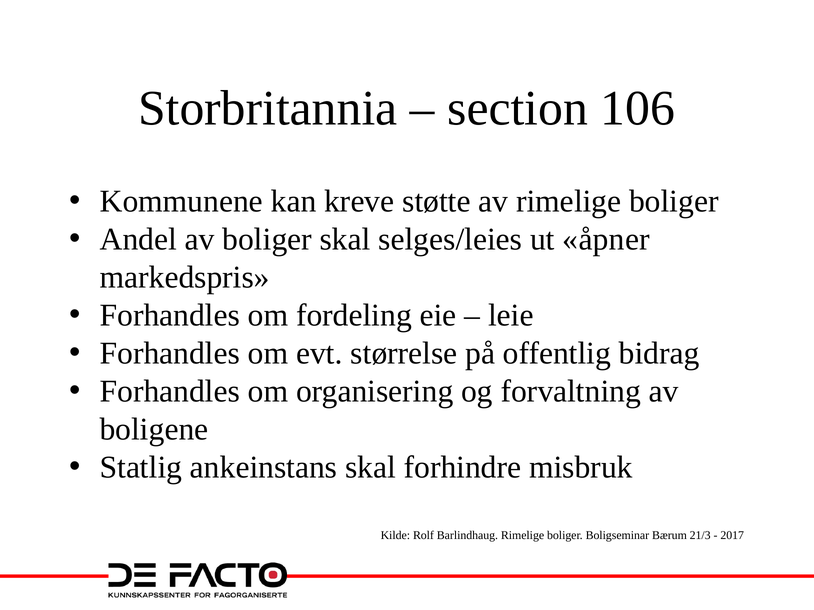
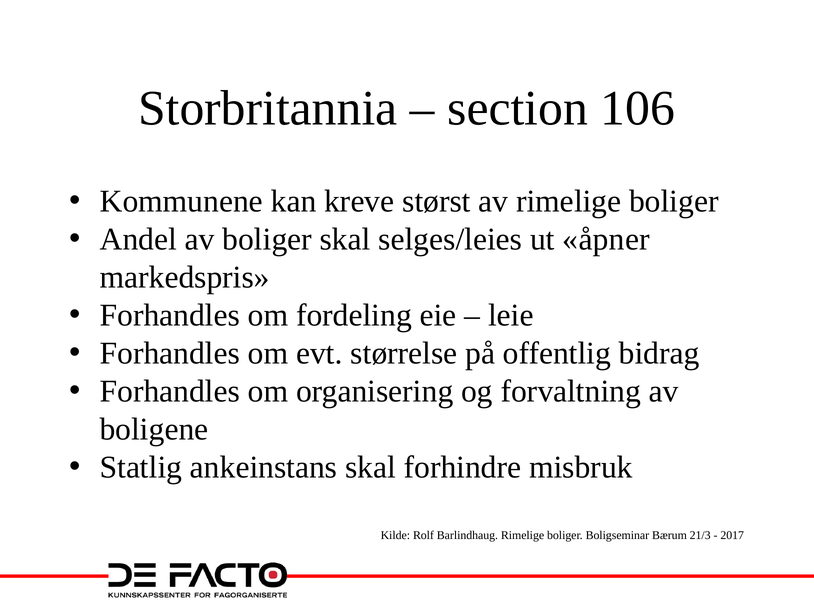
støtte: støtte -> størst (436, 202)
